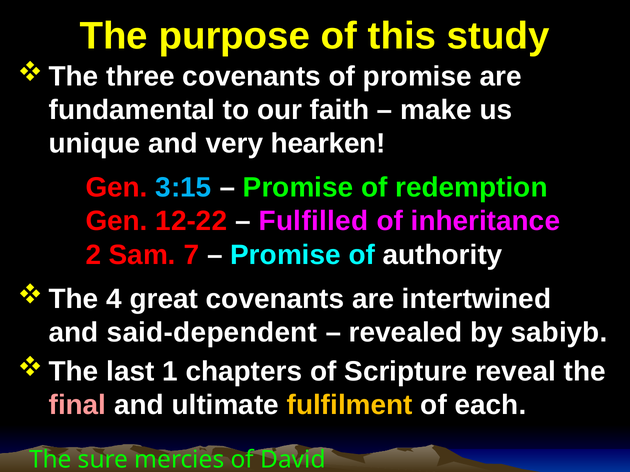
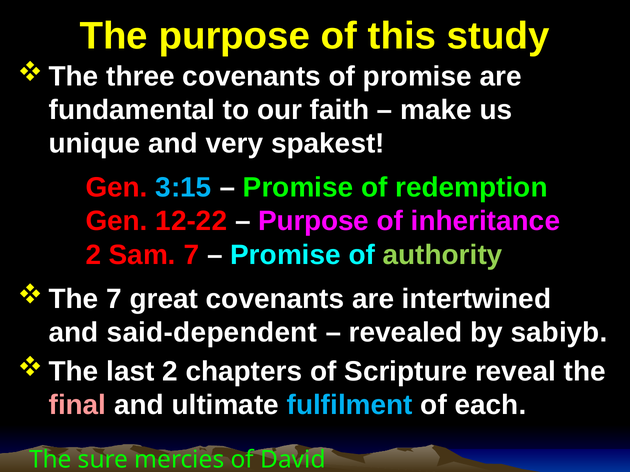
hearken: hearken -> spakest (328, 144)
Fulfilled: Fulfilled -> Purpose (314, 222)
authority colour: white -> light green (443, 255)
4: 4 -> 7 (114, 299)
last 1: 1 -> 2 (170, 372)
fulfilment colour: yellow -> light blue (350, 406)
